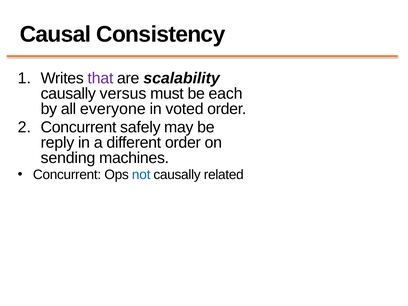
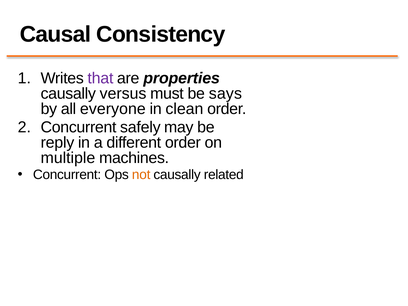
scalability: scalability -> properties (182, 78)
each: each -> says (225, 94)
voted: voted -> clean (184, 109)
sending: sending -> multiple (68, 158)
not colour: blue -> orange (141, 175)
